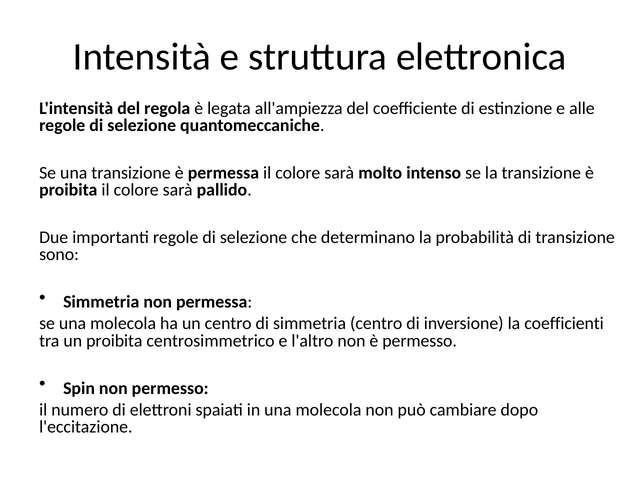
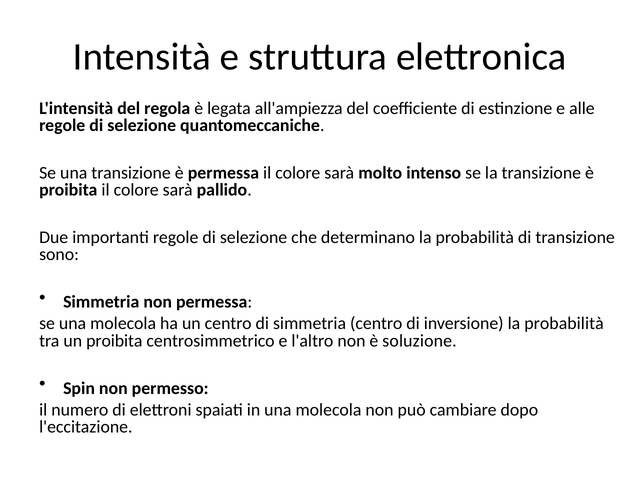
inversione la coefficienti: coefficienti -> probabilità (564, 324)
è permesso: permesso -> soluzione (420, 341)
